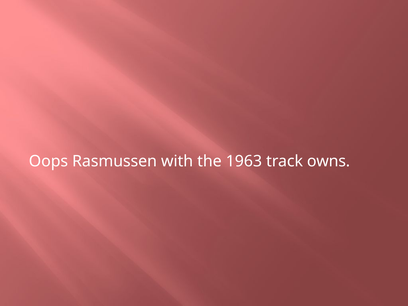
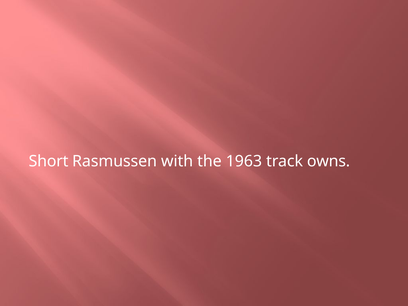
Oops: Oops -> Short (49, 161)
